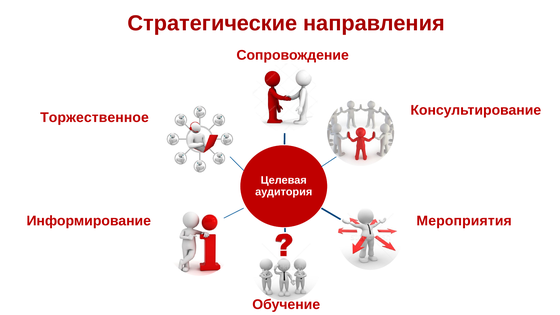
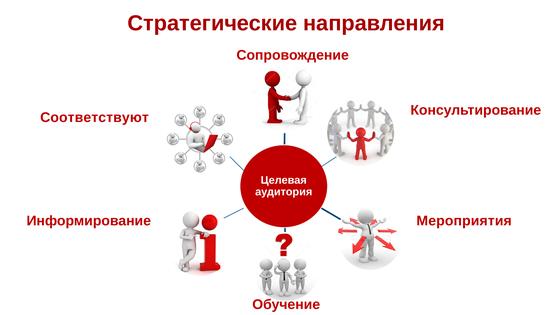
Торжественное: Торжественное -> Соответствуют (94, 117)
